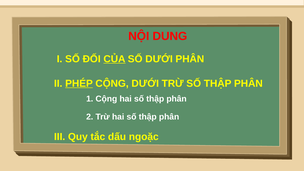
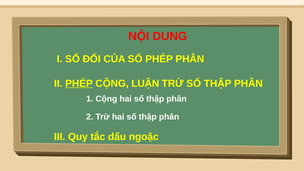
CỦA underline: present -> none (114, 59)
SỐ DƯỚI: DƯỚI -> PHÉP (159, 59)
CỘNG DƯỚI: DƯỚI -> LUẬN (145, 83)
